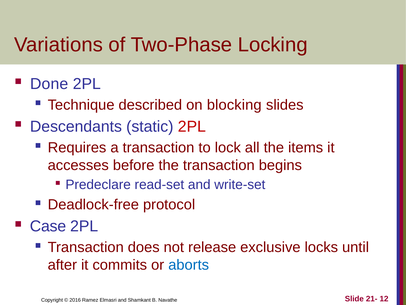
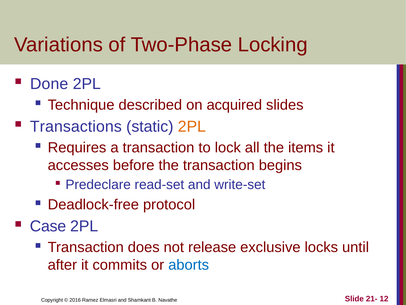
blocking: blocking -> acquired (234, 105)
Descendants: Descendants -> Transactions (76, 126)
2PL colour: red -> orange (192, 126)
